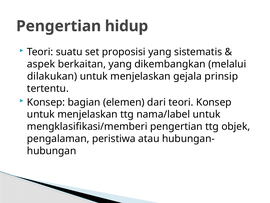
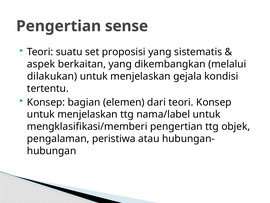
hidup: hidup -> sense (127, 26)
prinsip: prinsip -> kondisi (221, 76)
